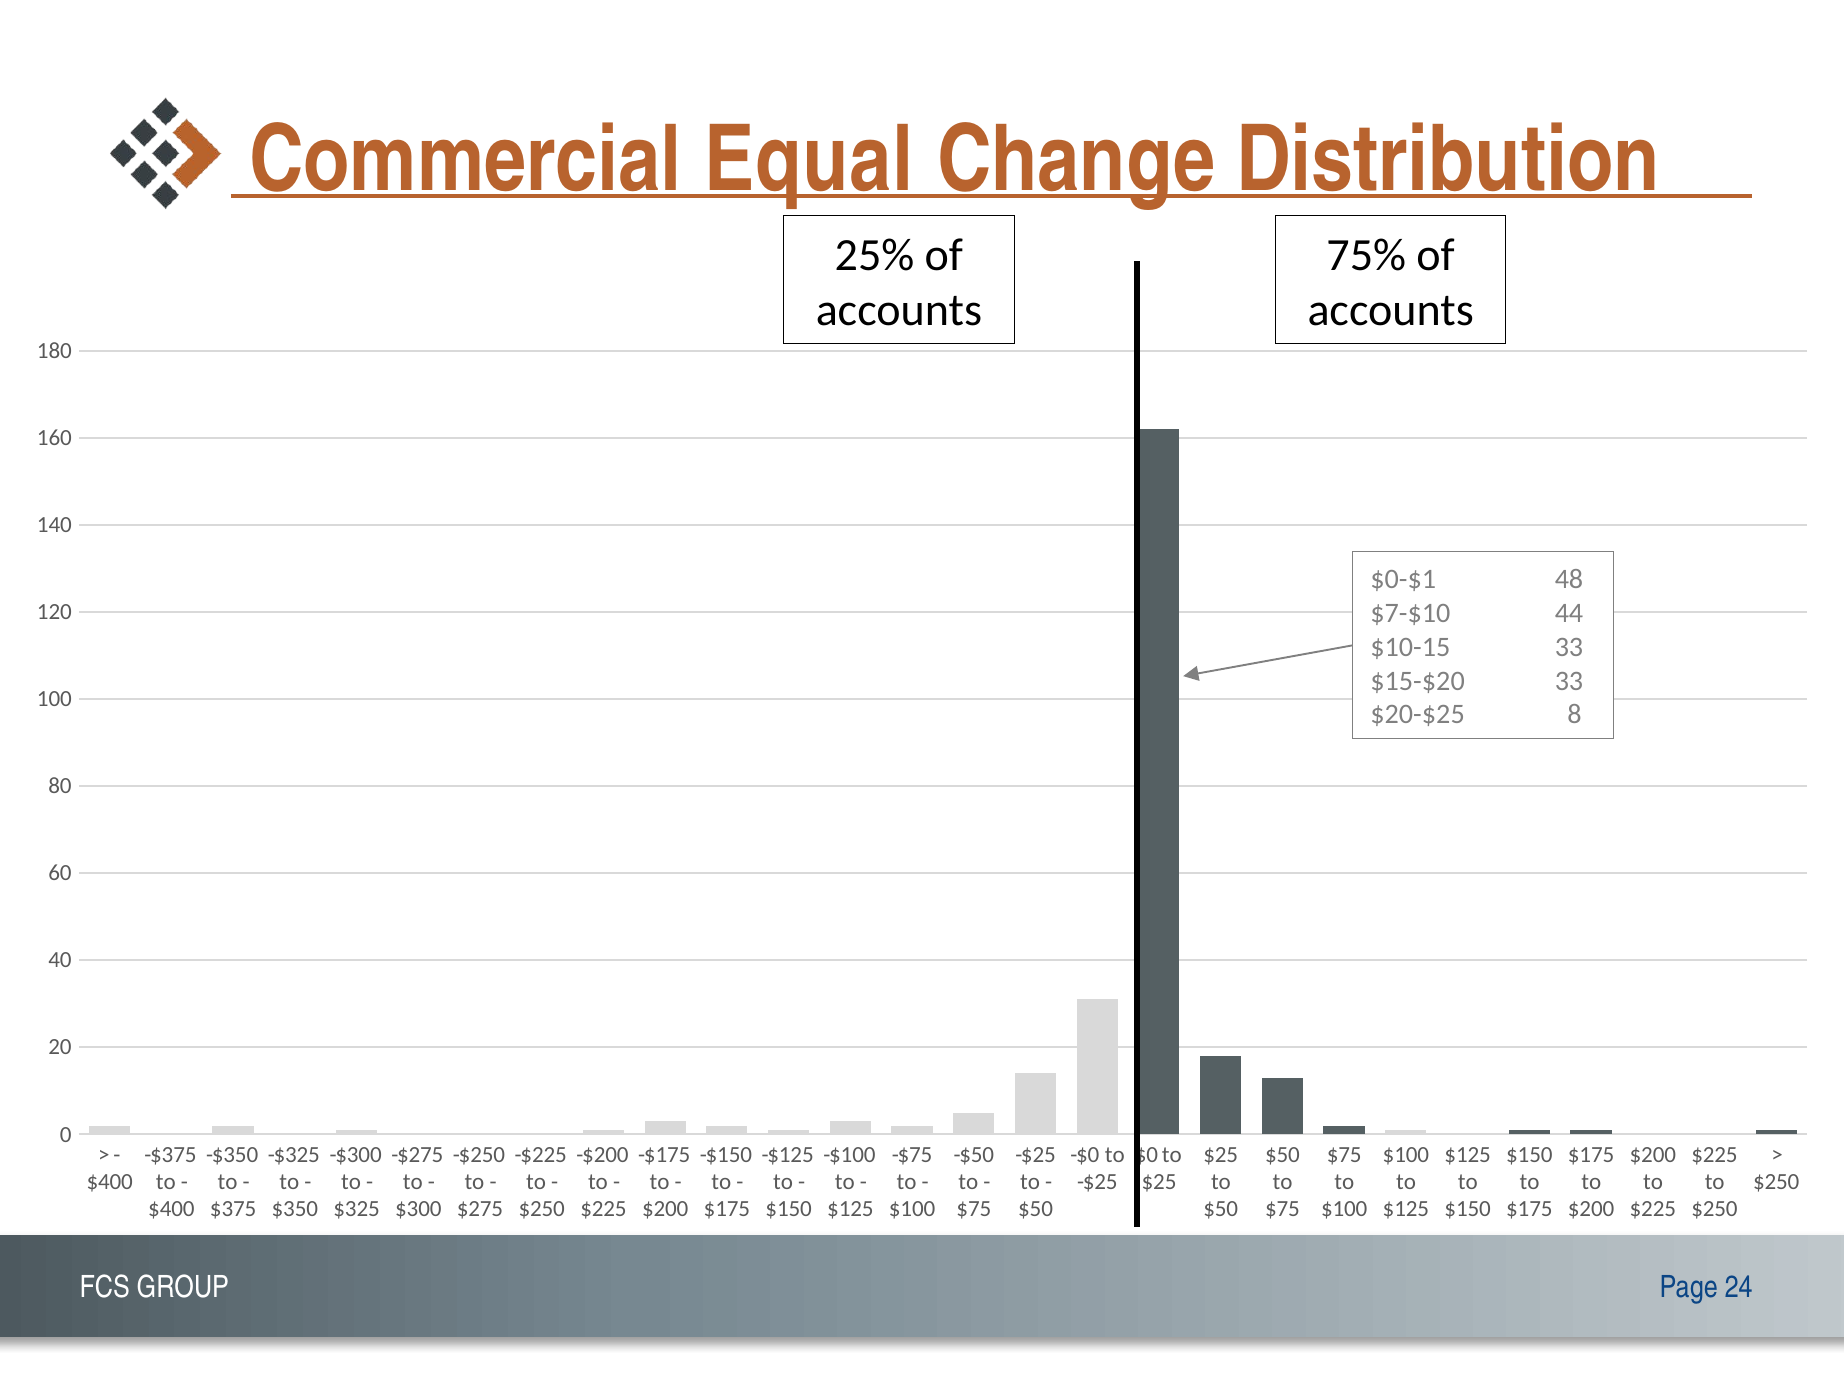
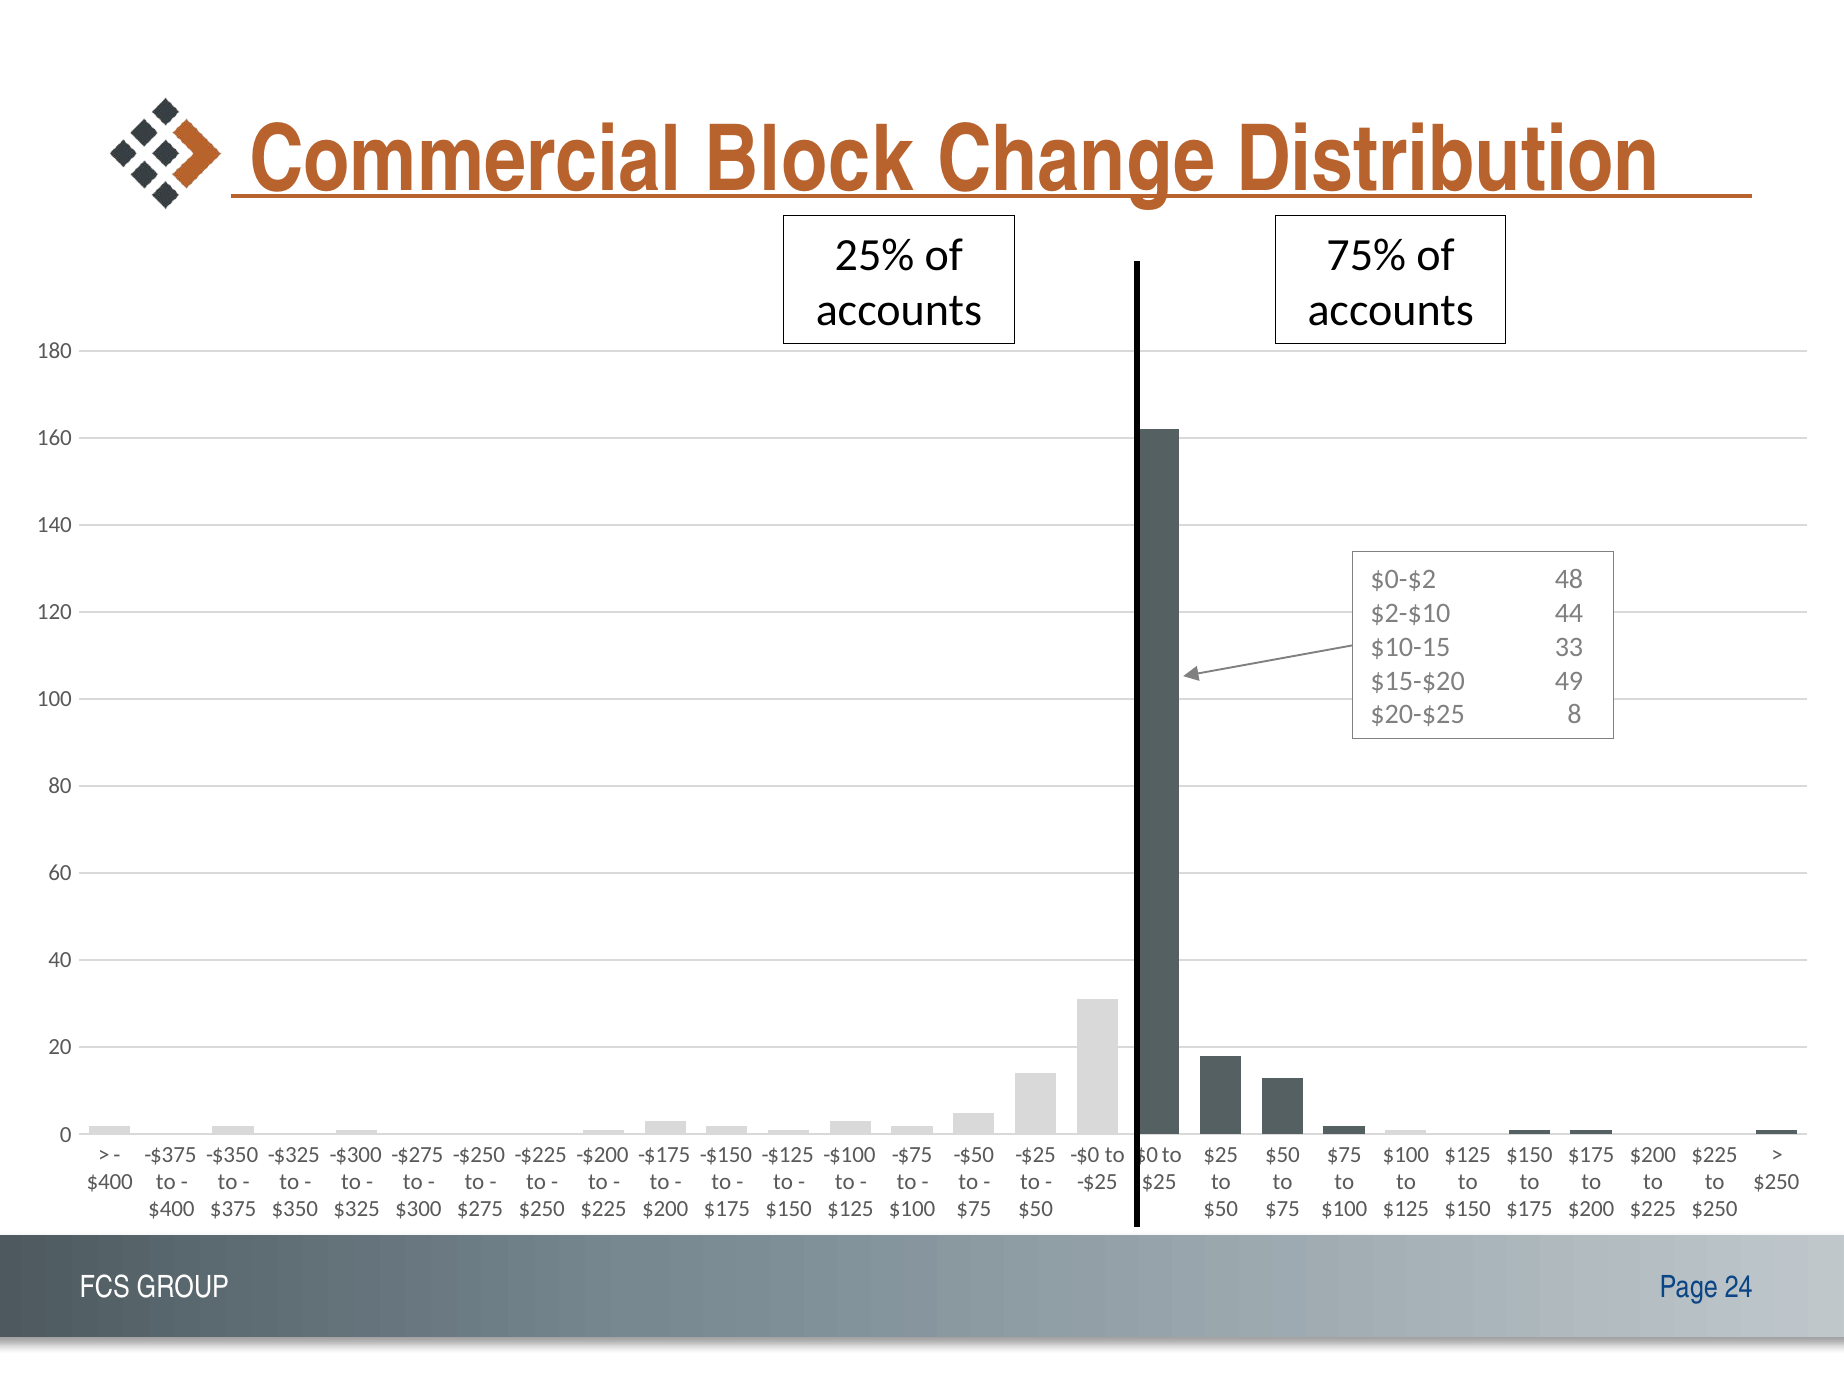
Equal: Equal -> Block (809, 160)
$0-$1: $0-$1 -> $0-$2 (1403, 579)
$7-$10: $7-$10 -> $2-$10 (1410, 613)
$15-$20 33: 33 -> 49 (1569, 681)
